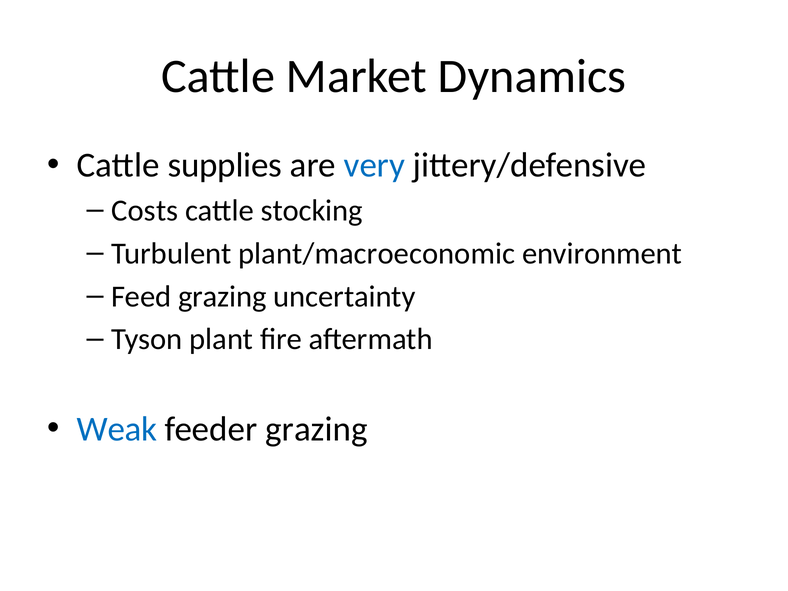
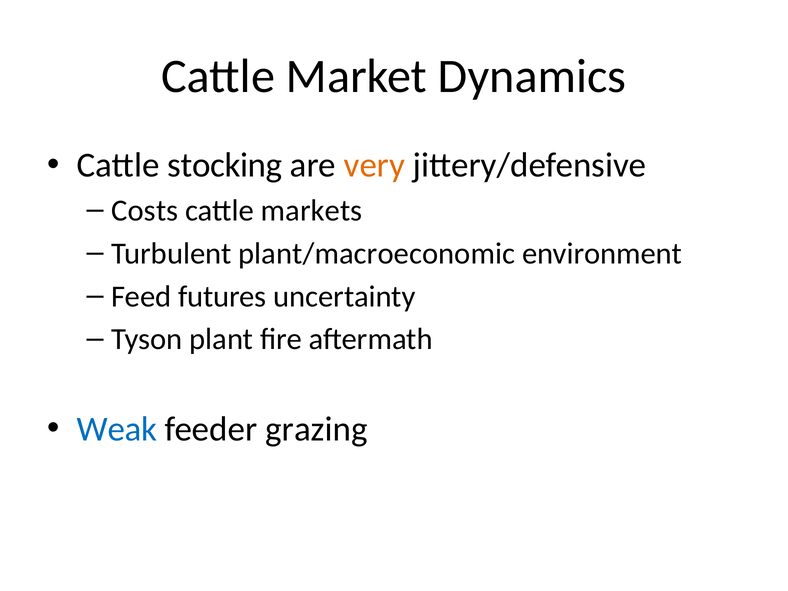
supplies: supplies -> stocking (225, 165)
very colour: blue -> orange (374, 165)
stocking: stocking -> markets (312, 211)
Feed grazing: grazing -> futures (222, 296)
